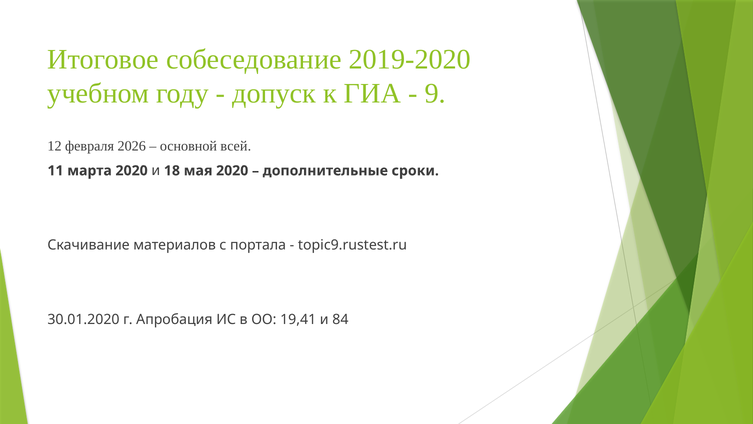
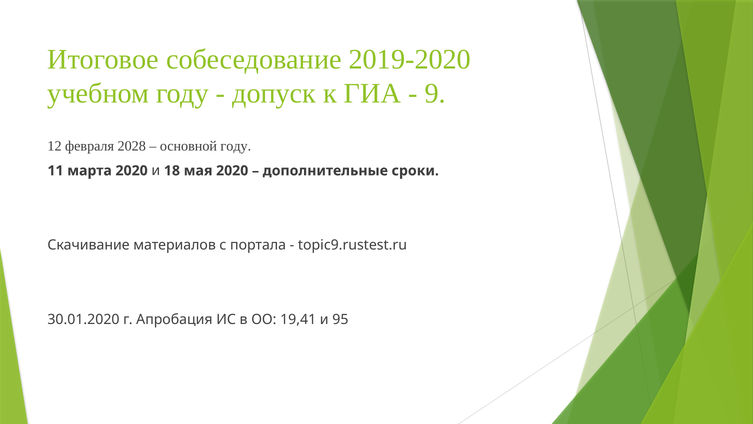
2026: 2026 -> 2028 (132, 146)
основной всей: всей -> году (236, 146)
84: 84 -> 95 (340, 319)
